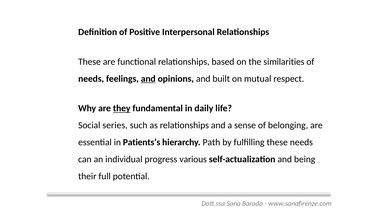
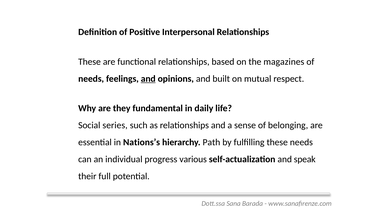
similarities: similarities -> magazines (284, 62)
they underline: present -> none (122, 108)
Patients’s: Patients’s -> Nations’s (142, 142)
being: being -> speak (305, 159)
